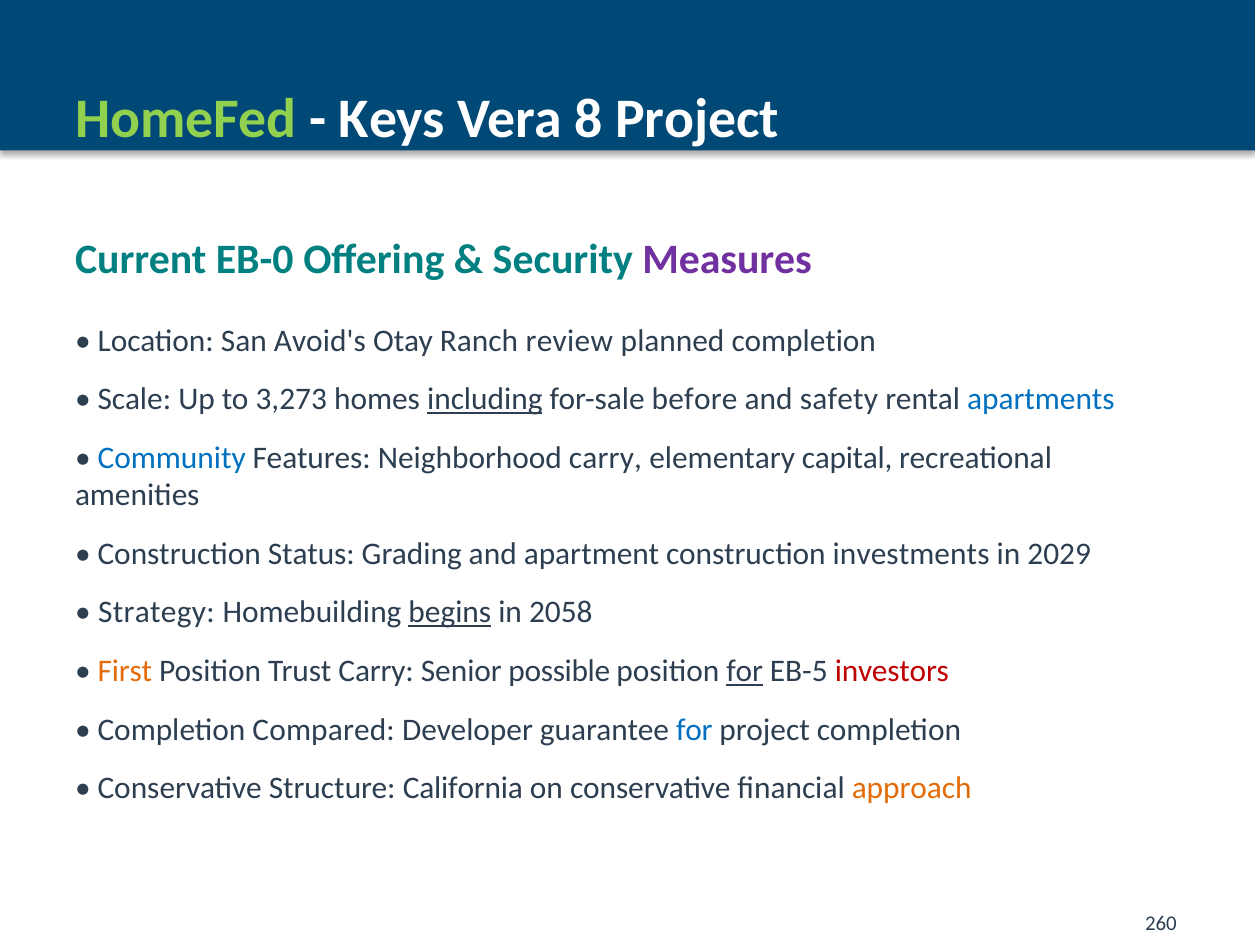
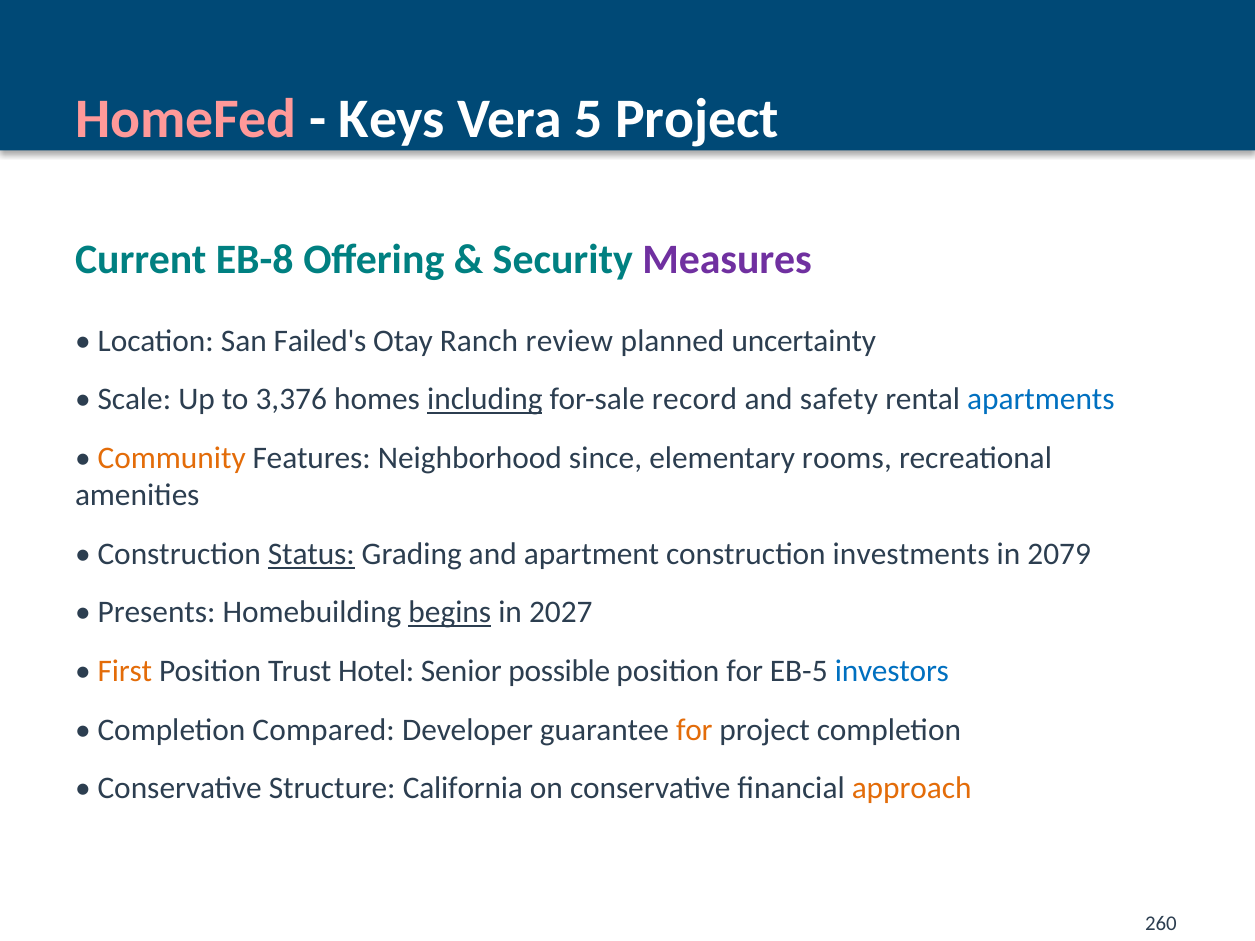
HomeFed colour: light green -> pink (186, 119)
8: 8 -> 5 (589, 119)
EB-0: EB-0 -> EB-8 (255, 260)
Avoid's: Avoid's -> Failed's (320, 341)
planned completion: completion -> uncertainty (804, 341)
3,273: 3,273 -> 3,376 (291, 399)
before: before -> record (695, 399)
Community colour: blue -> orange (172, 458)
Neighborhood carry: carry -> since (606, 458)
capital: capital -> rooms (847, 458)
Status underline: none -> present (311, 554)
2029: 2029 -> 2079 (1059, 554)
Strategy: Strategy -> Presents (157, 613)
2058: 2058 -> 2027 (561, 613)
Trust Carry: Carry -> Hotel (376, 671)
for underline: present -> none (745, 671)
investors colour: red -> blue (892, 671)
for colour: blue -> orange (694, 730)
